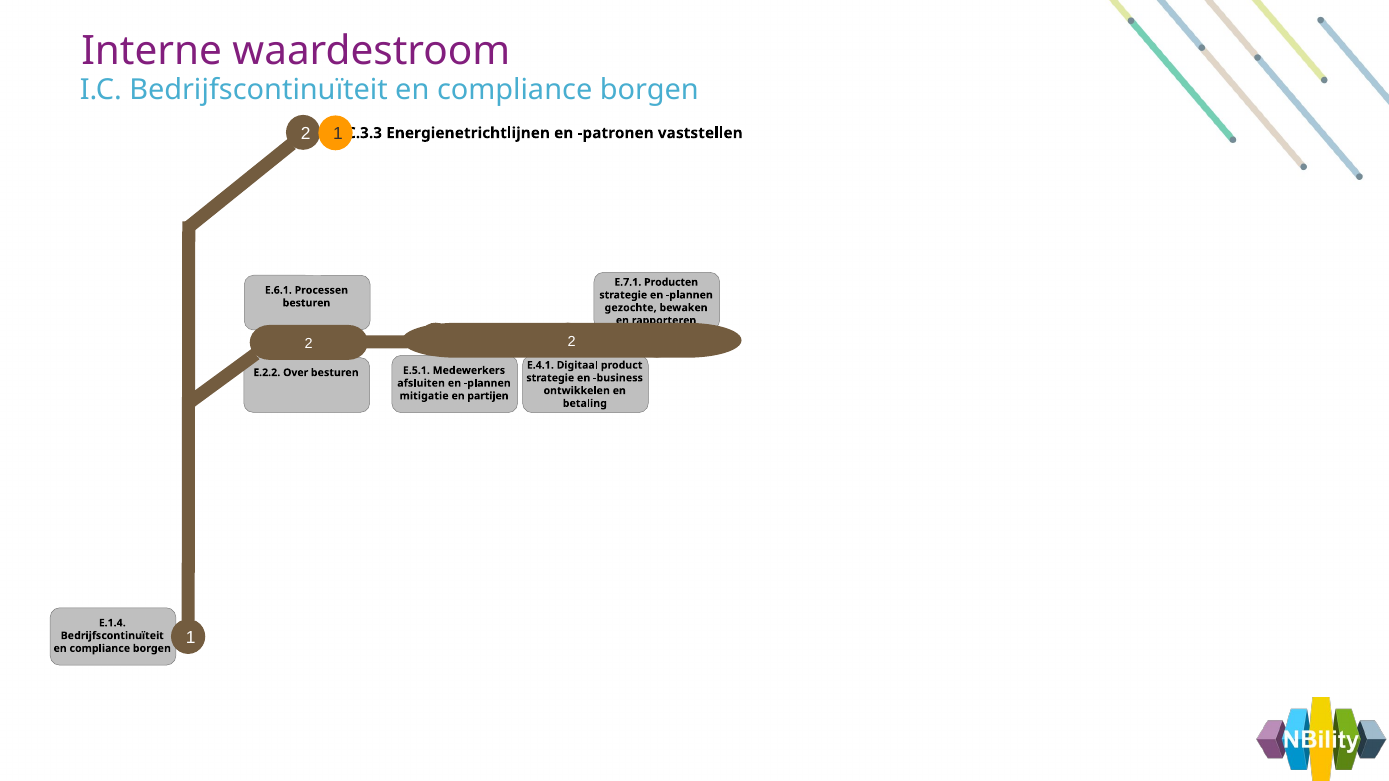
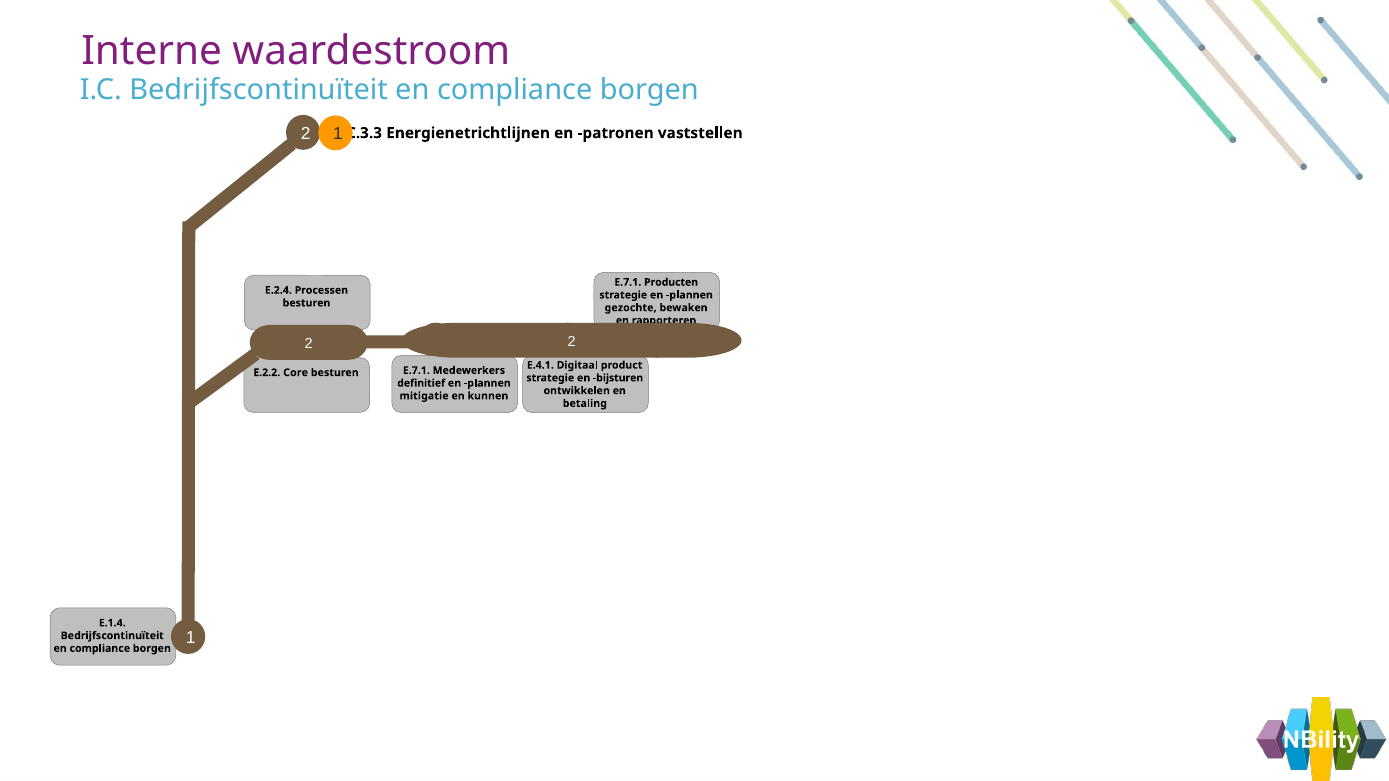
E.6.1: E.6.1 -> E.2.4 (278, 290)
E.5.1: E.5.1 -> E.7.1 (416, 371)
Over: Over -> Core (296, 373)
business: business -> bijsturen (618, 378)
afsluiten: afsluiten -> definitief (421, 383)
partijen: partijen -> kunnen (488, 396)
